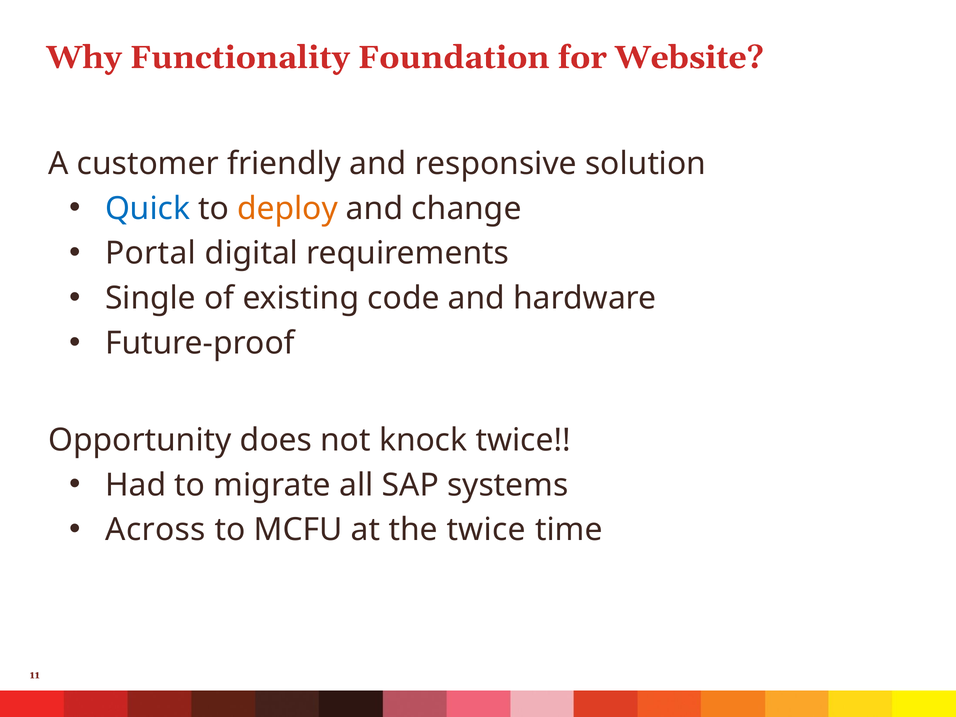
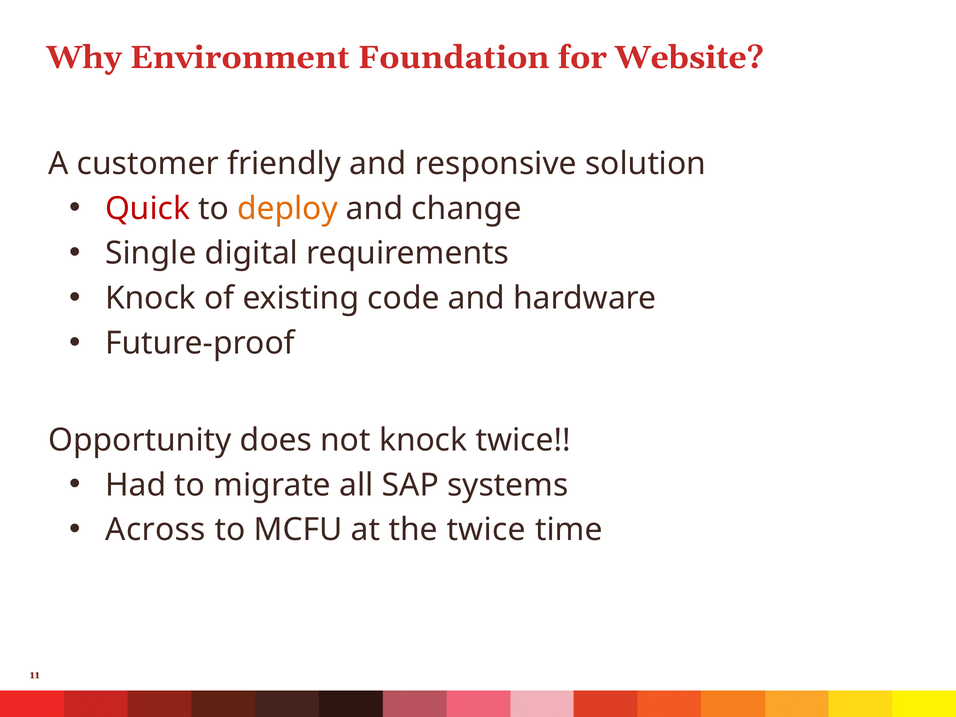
Functionality: Functionality -> Environment (240, 57)
Quick colour: blue -> red (148, 209)
Portal: Portal -> Single (151, 253)
Single: Single -> Knock (150, 298)
